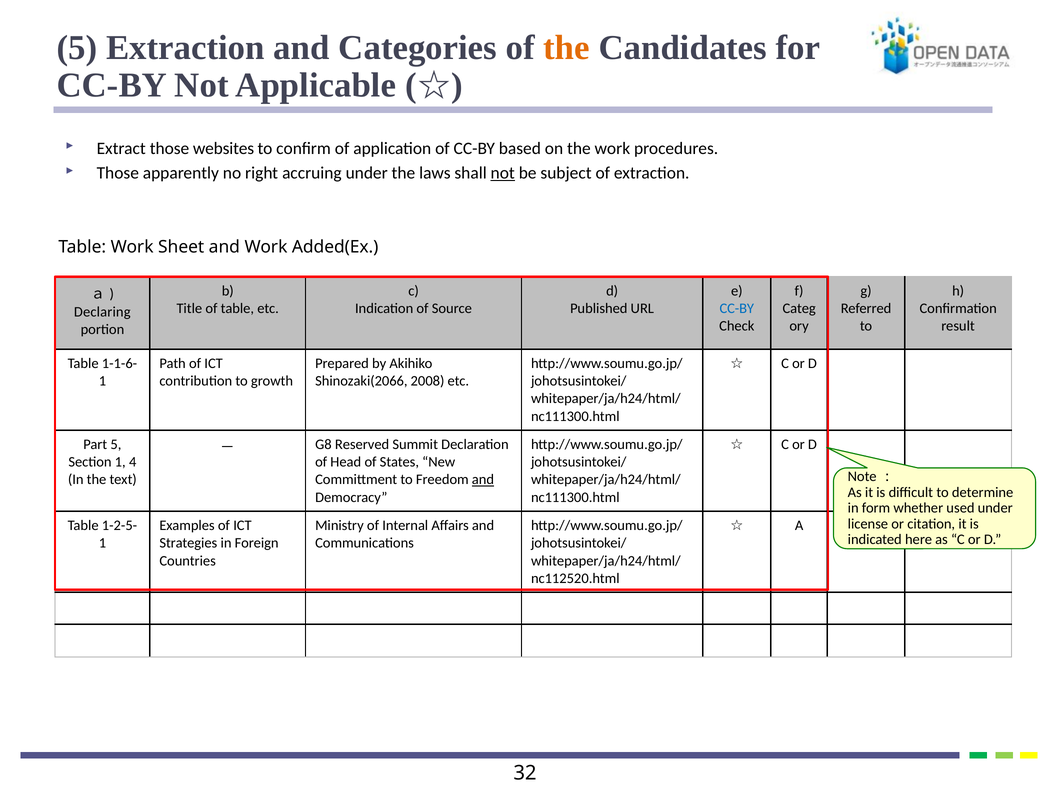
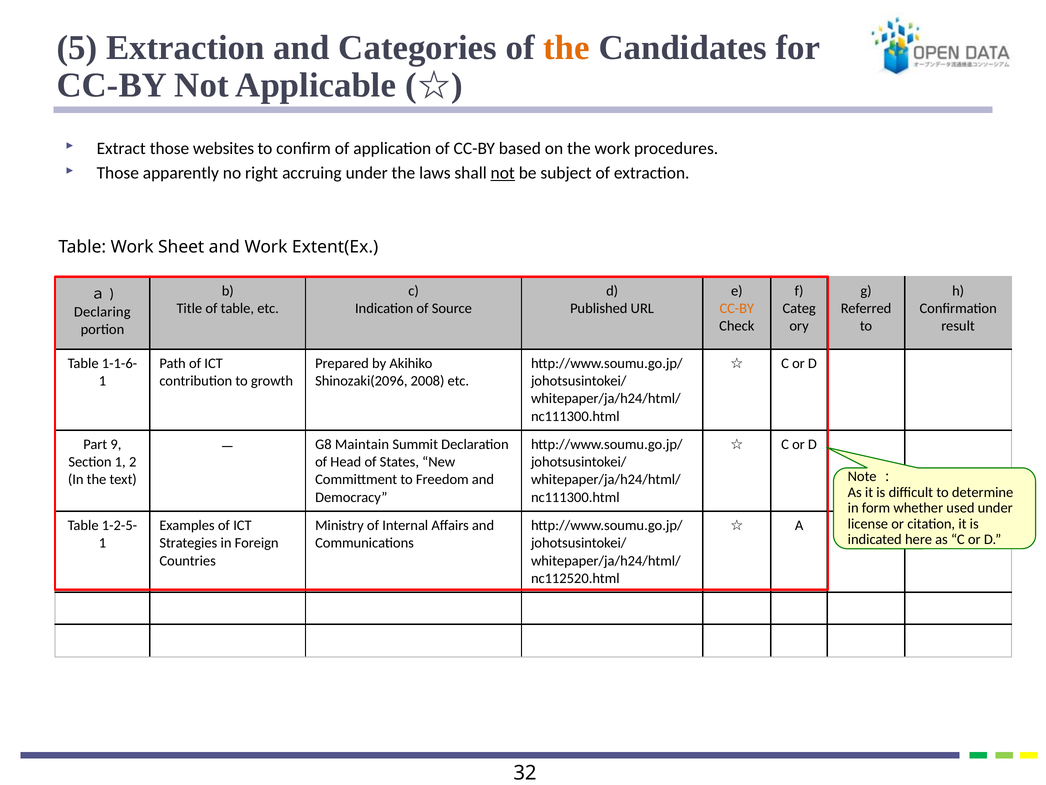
Added(Ex: Added(Ex -> Extent(Ex (335, 247)
CC-BY colour: blue -> orange (737, 308)
Shinozaki(2066: Shinozaki(2066 -> Shinozaki(2096 (361, 381)
Part 5: 5 -> 9 (116, 444)
Reserved: Reserved -> Maintain (362, 444)
4: 4 -> 2 (133, 462)
and underline: present -> none (483, 479)
